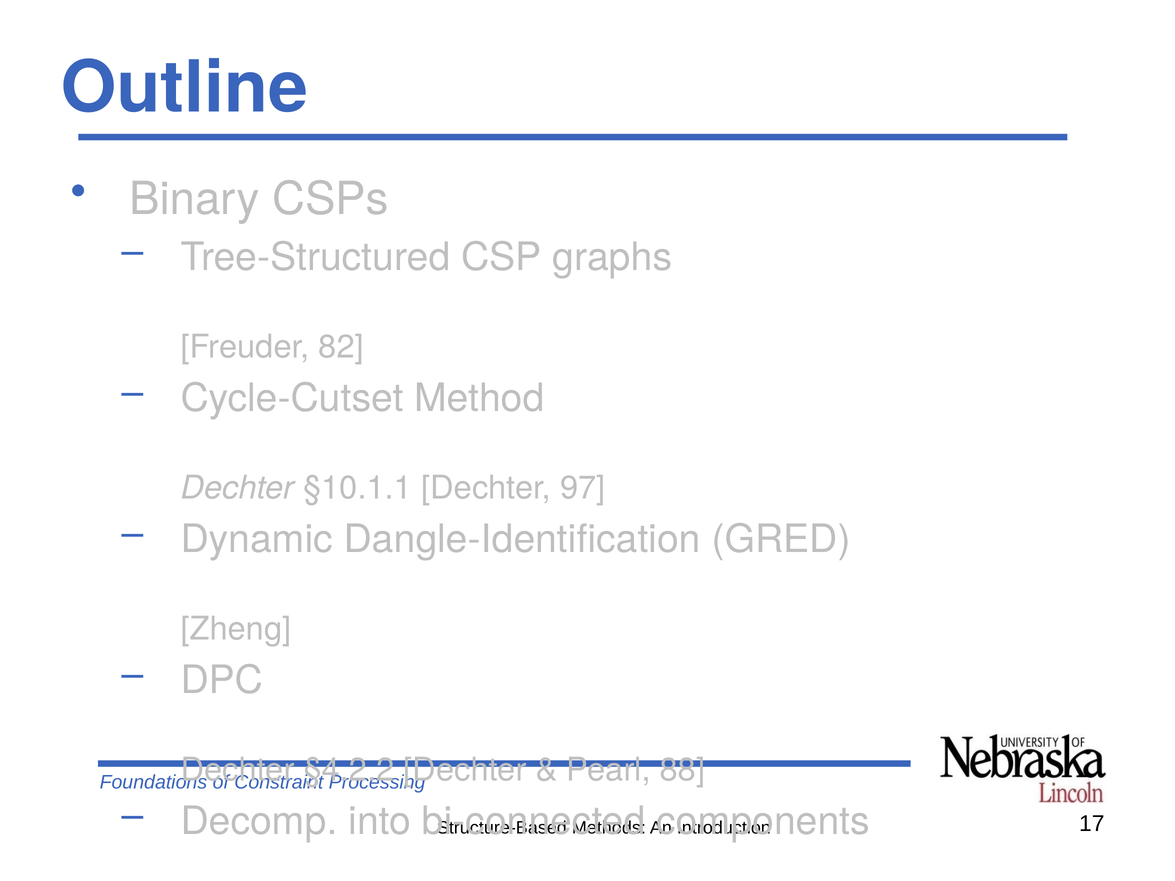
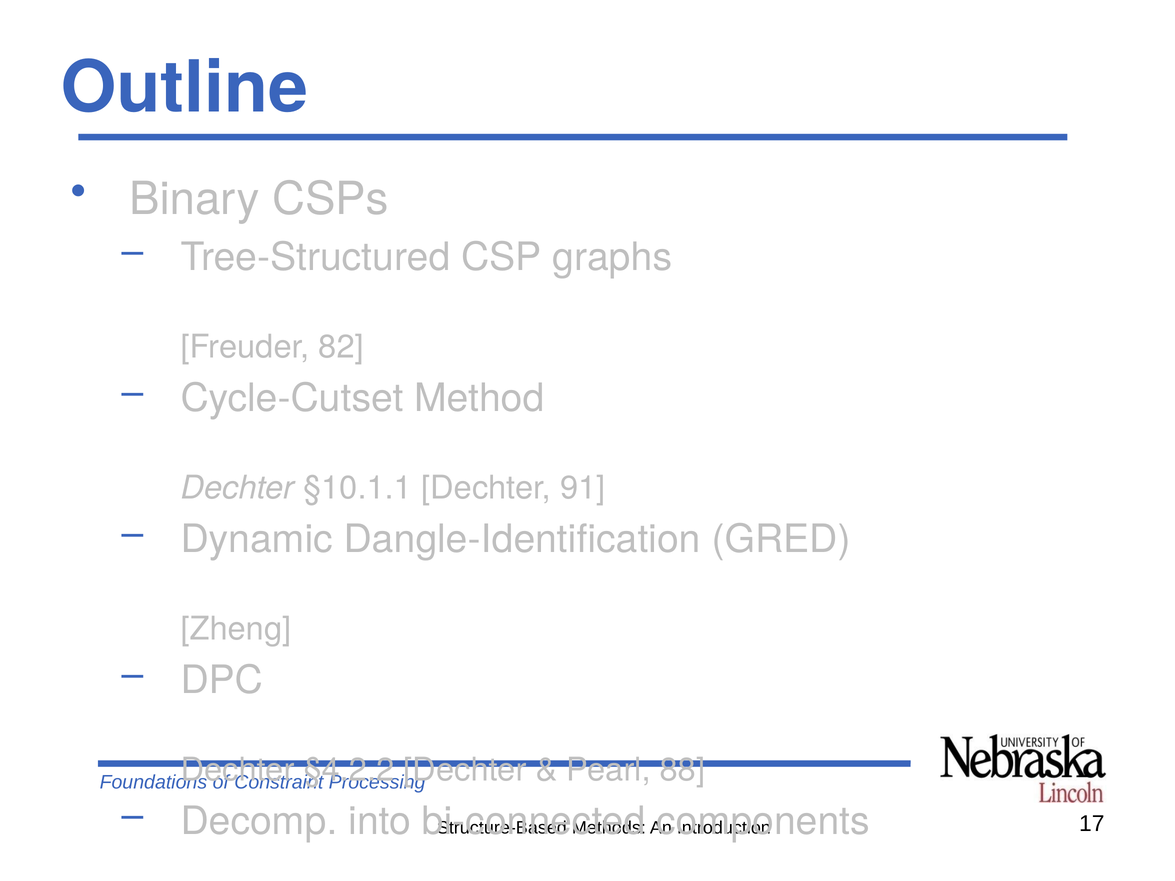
§10.1.1 Dechter 97: 97 -> 91 (583, 488)
